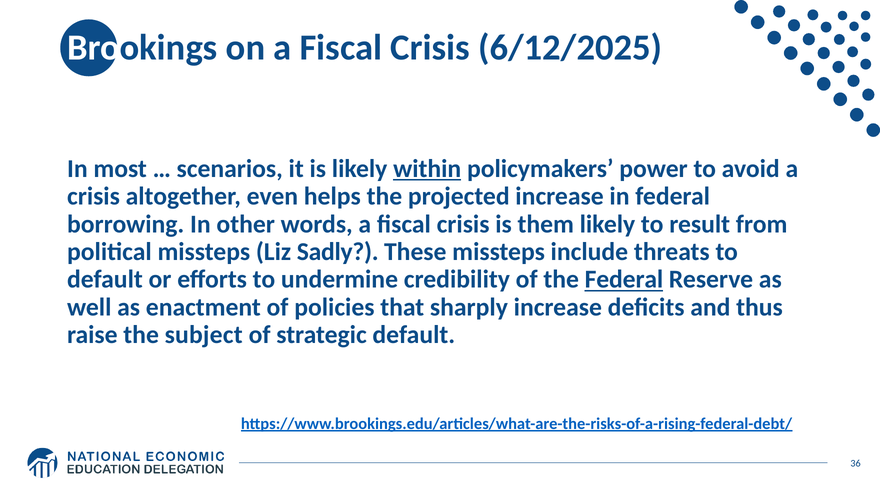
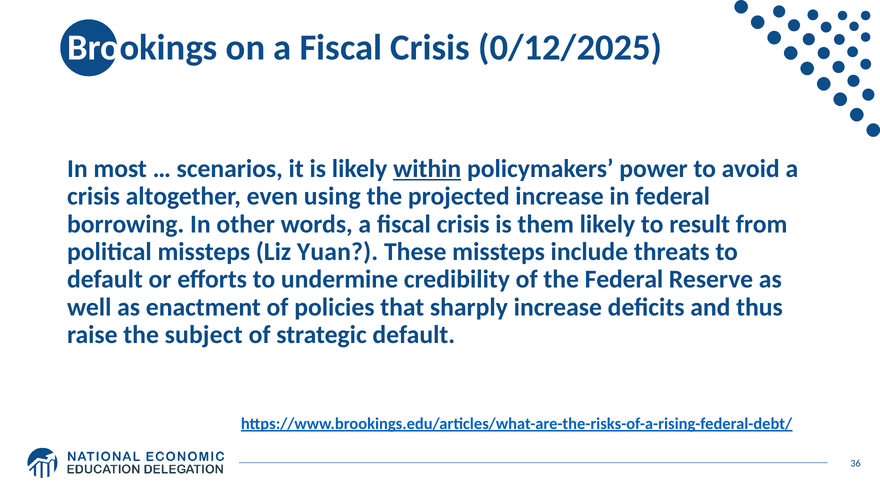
6/12/2025: 6/12/2025 -> 0/12/2025 (570, 48)
helps: helps -> using (332, 196)
Sadly: Sadly -> Yuan (338, 252)
Federal underline: present -> none (624, 279)
